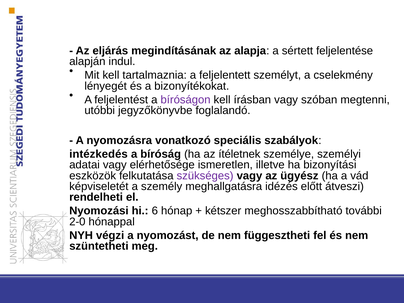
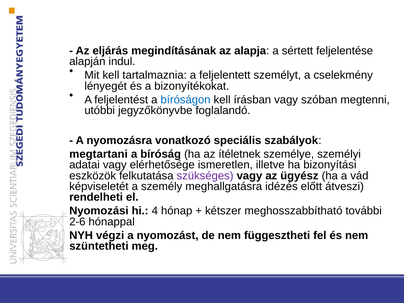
bíróságon colour: purple -> blue (186, 100)
intézkedés: intézkedés -> megtartani (99, 154)
6: 6 -> 4 (155, 211)
2-0: 2-0 -> 2-6 (77, 222)
